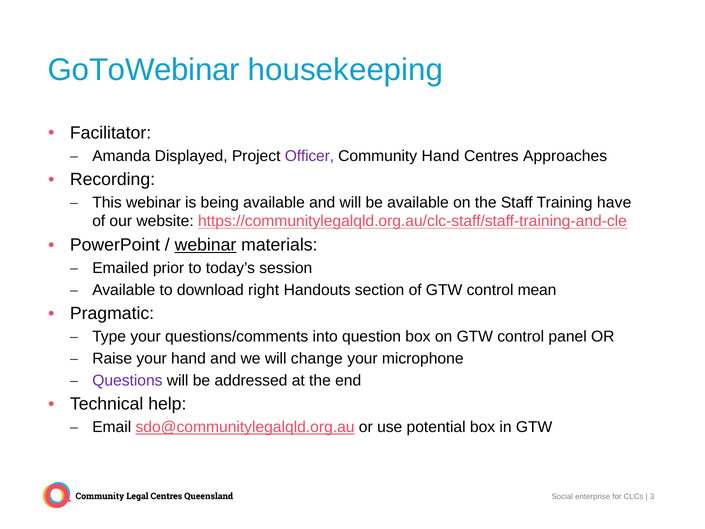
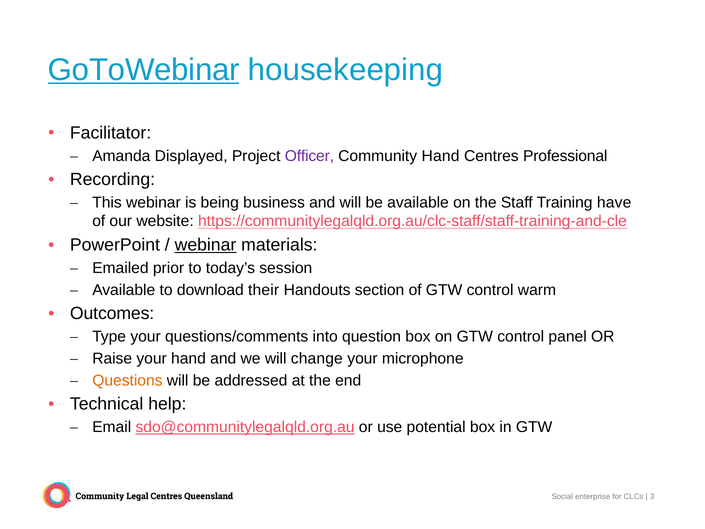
GoToWebinar underline: none -> present (144, 70)
Approaches: Approaches -> Professional (565, 156)
being available: available -> business (274, 202)
right: right -> their (264, 290)
mean: mean -> warm (537, 290)
Pragmatic: Pragmatic -> Outcomes (112, 313)
Questions colour: purple -> orange (127, 380)
